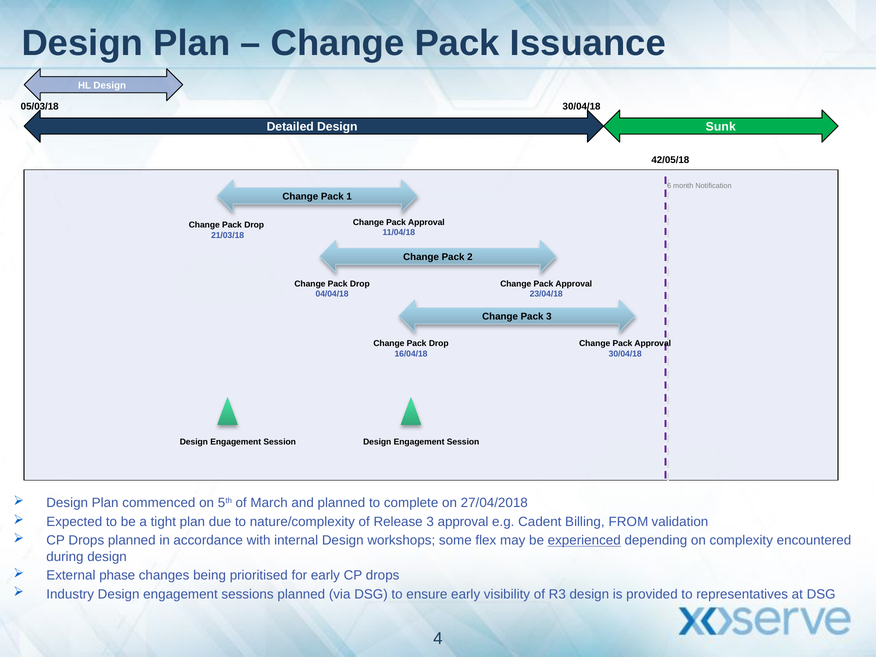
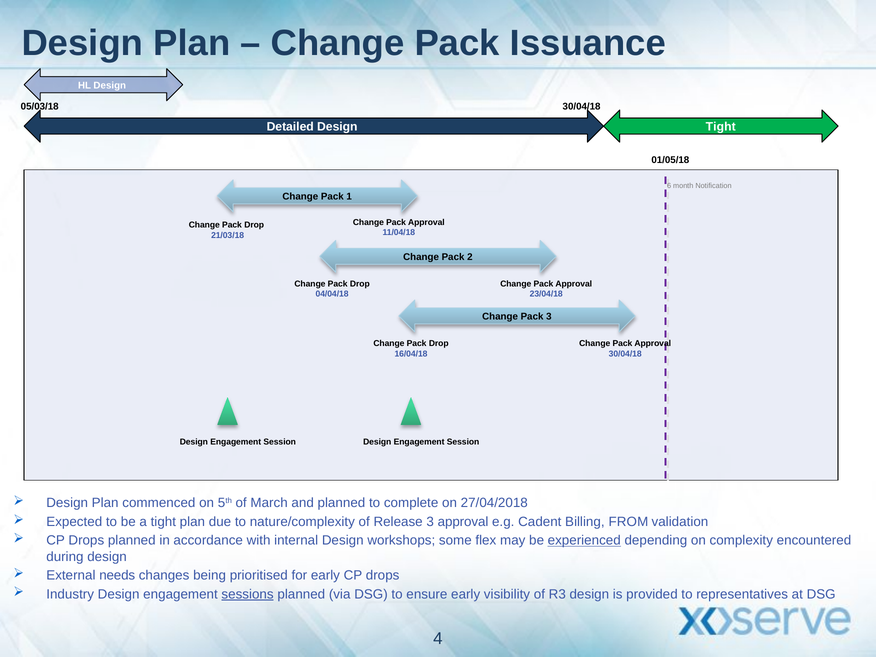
Sunk: Sunk -> Tight (721, 127)
42/05/18: 42/05/18 -> 01/05/18 (670, 160)
phase: phase -> needs (117, 575)
sessions underline: none -> present (248, 594)
